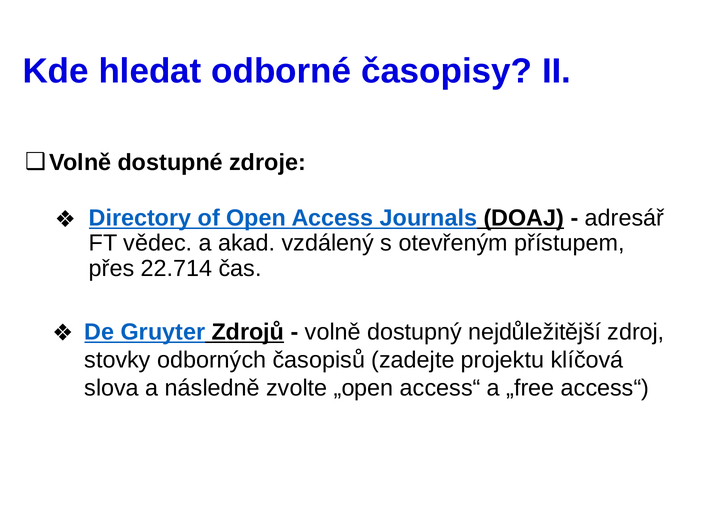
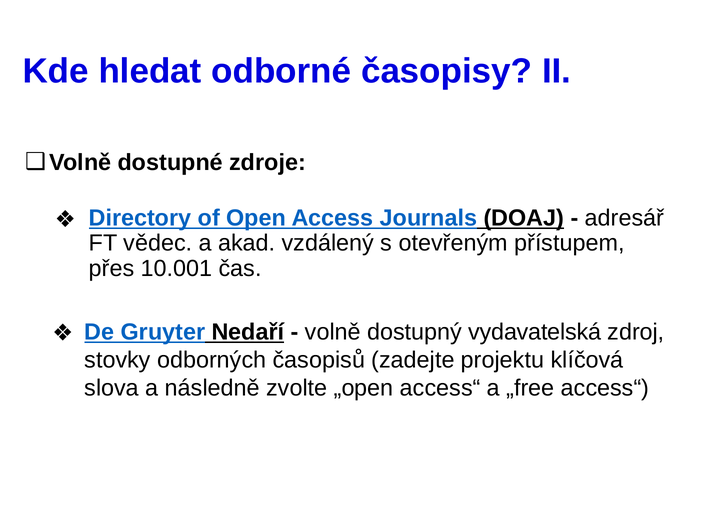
22.714: 22.714 -> 10.001 (176, 269)
Zdrojů: Zdrojů -> Nedaří (248, 332)
nejdůležitější: nejdůležitější -> vydavatelská (535, 332)
